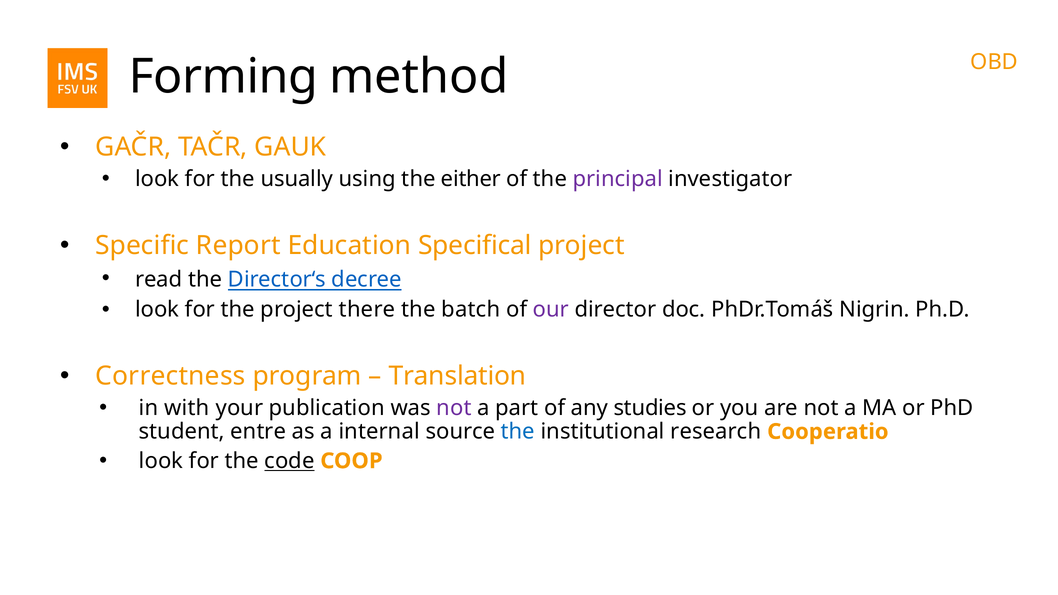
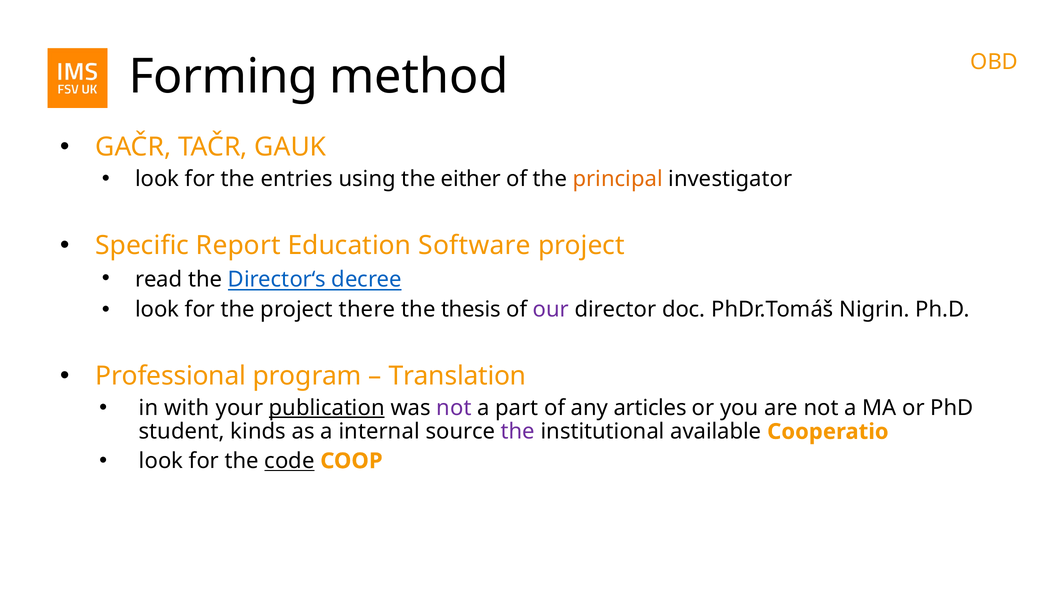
usually: usually -> entries (297, 179)
principal colour: purple -> orange (618, 179)
Specifical: Specifical -> Software (475, 245)
batch: batch -> thesis (471, 310)
Correctness: Correctness -> Professional (171, 376)
publication underline: none -> present (327, 408)
studies: studies -> articles (650, 408)
entre: entre -> kinds (258, 432)
the colour: blue -> purple (518, 432)
research: research -> available (716, 432)
